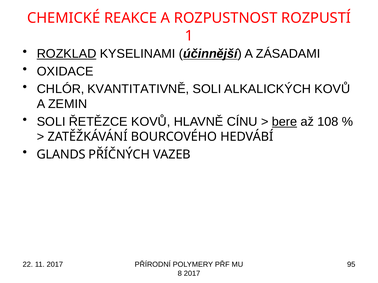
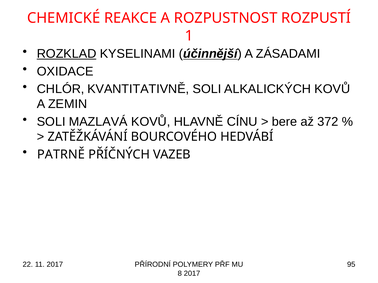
ŘETĚZCE: ŘETĚZCE -> MAZLAVÁ (98, 122)
bere underline: present -> none (284, 122)
108: 108 -> 372 (328, 122)
GLANDS: GLANDS -> PATRNĚ (61, 155)
